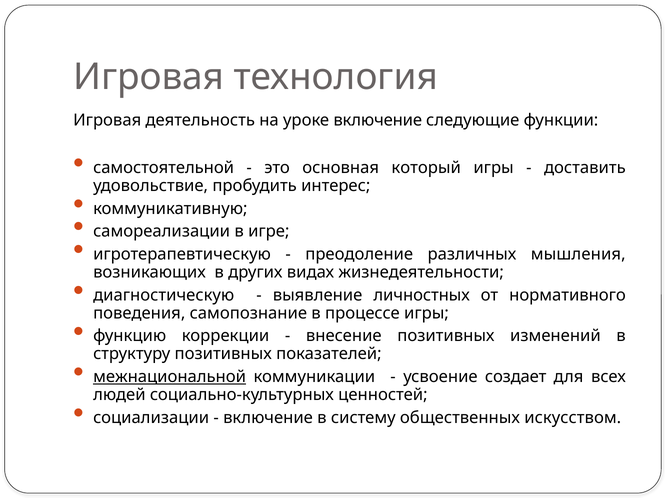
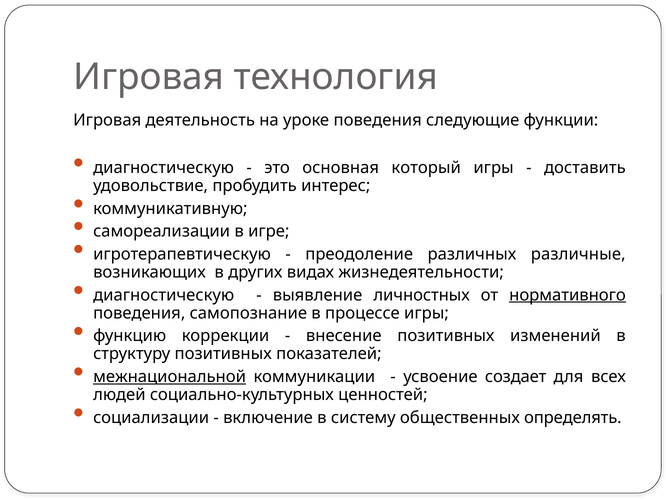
уроке включение: включение -> поведения (378, 120)
самостоятельной: самостоятельной -> диагностическую (164, 168)
мышления: мышления -> различные (578, 254)
нормативного underline: none -> present (568, 295)
искусством: искусством -> определять (573, 417)
